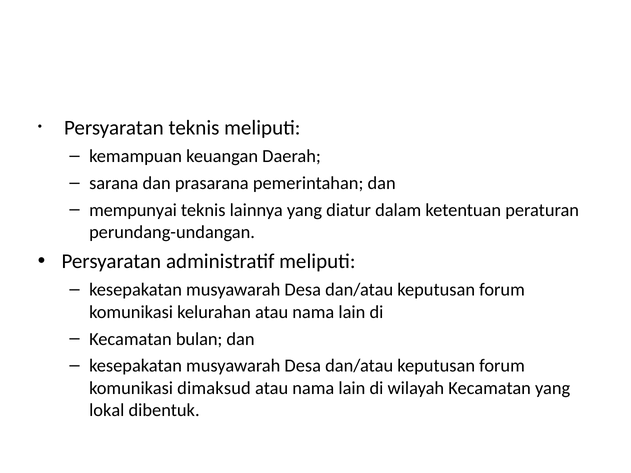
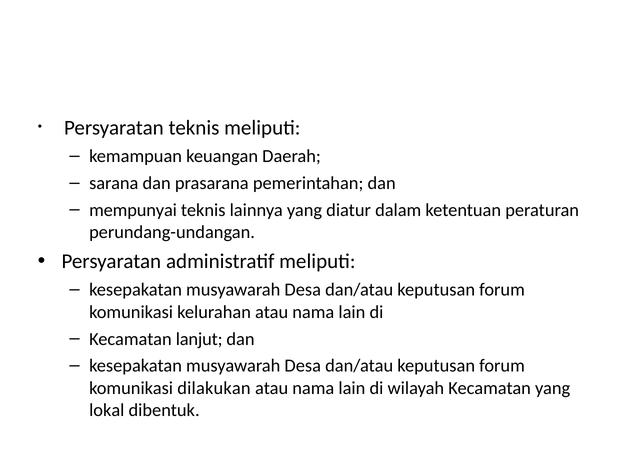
bulan: bulan -> lanjut (199, 339)
dimaksud: dimaksud -> dilakukan (214, 388)
